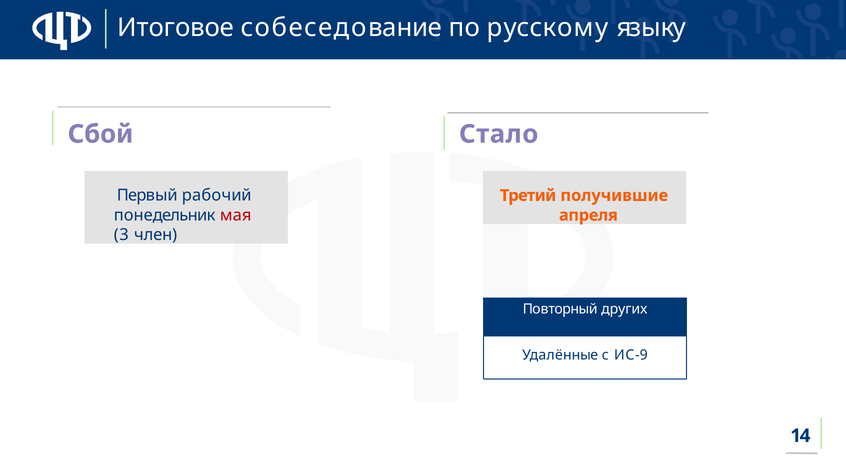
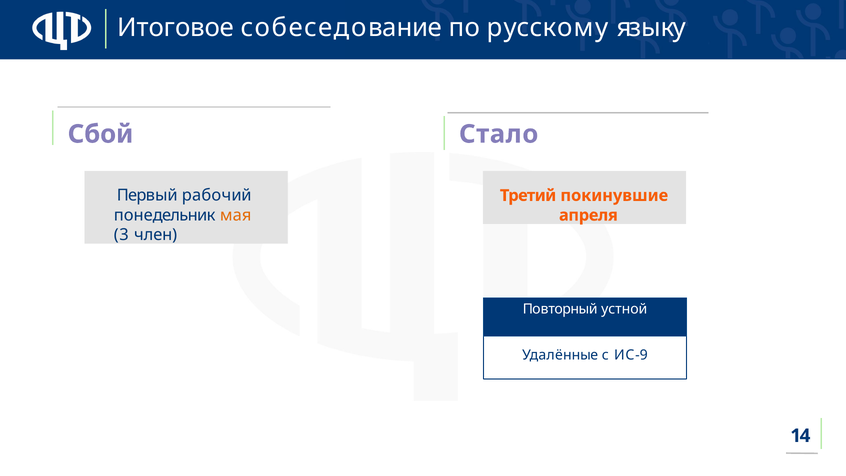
получившие: получившие -> покинувшие (614, 195)
мая colour: red -> orange (236, 215)
других: других -> устной (624, 309)
